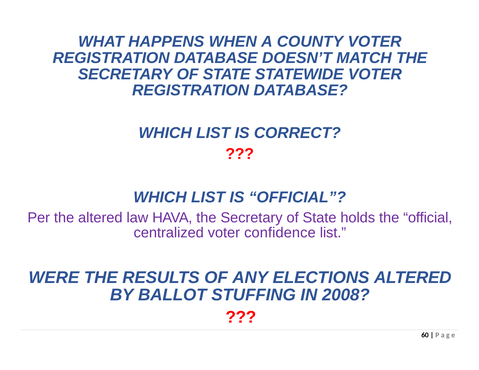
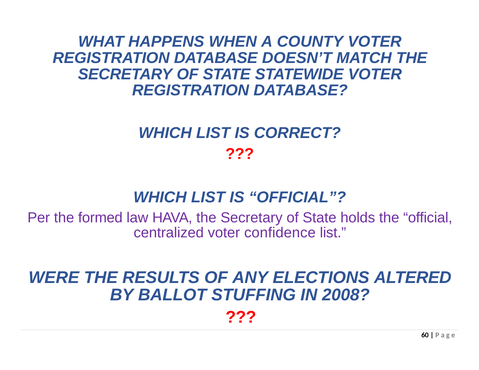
the altered: altered -> formed (100, 218)
